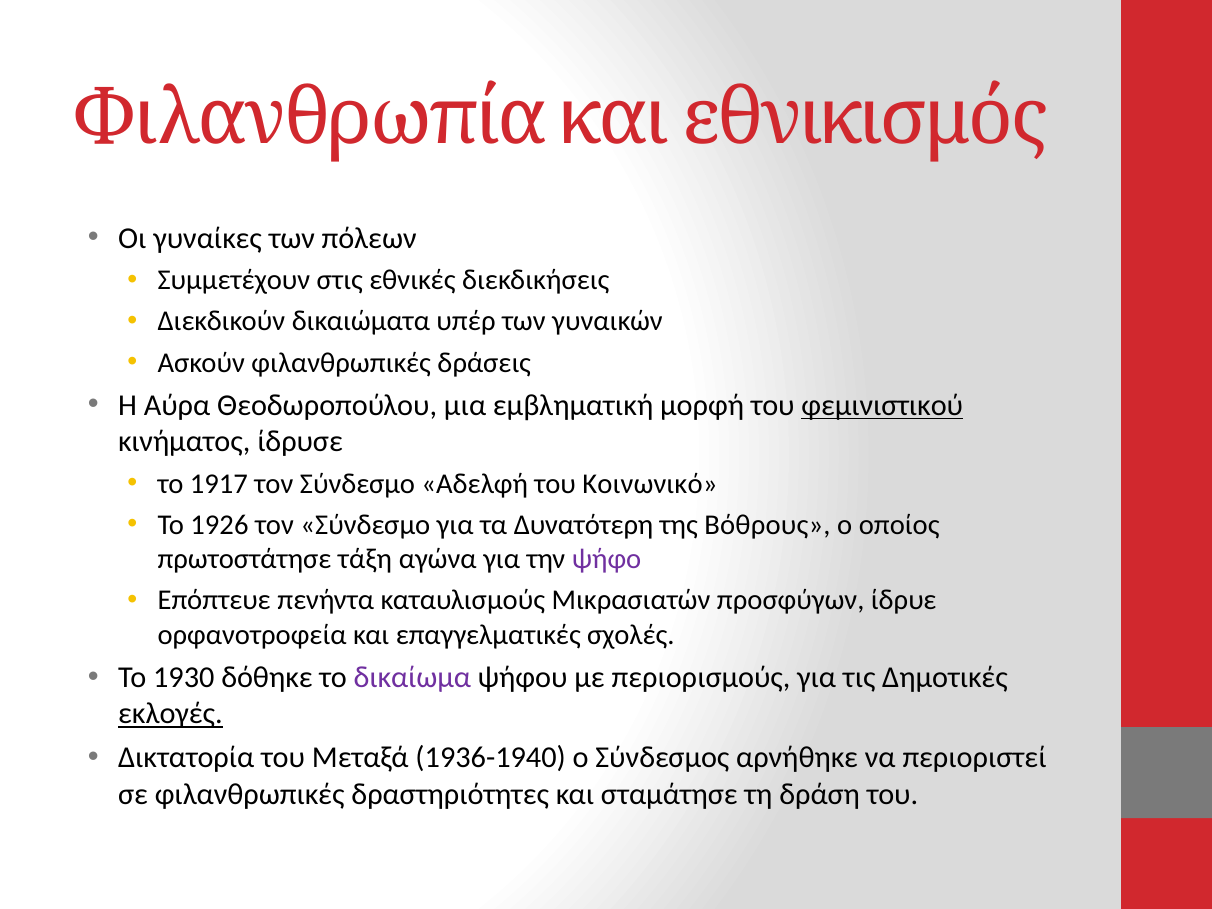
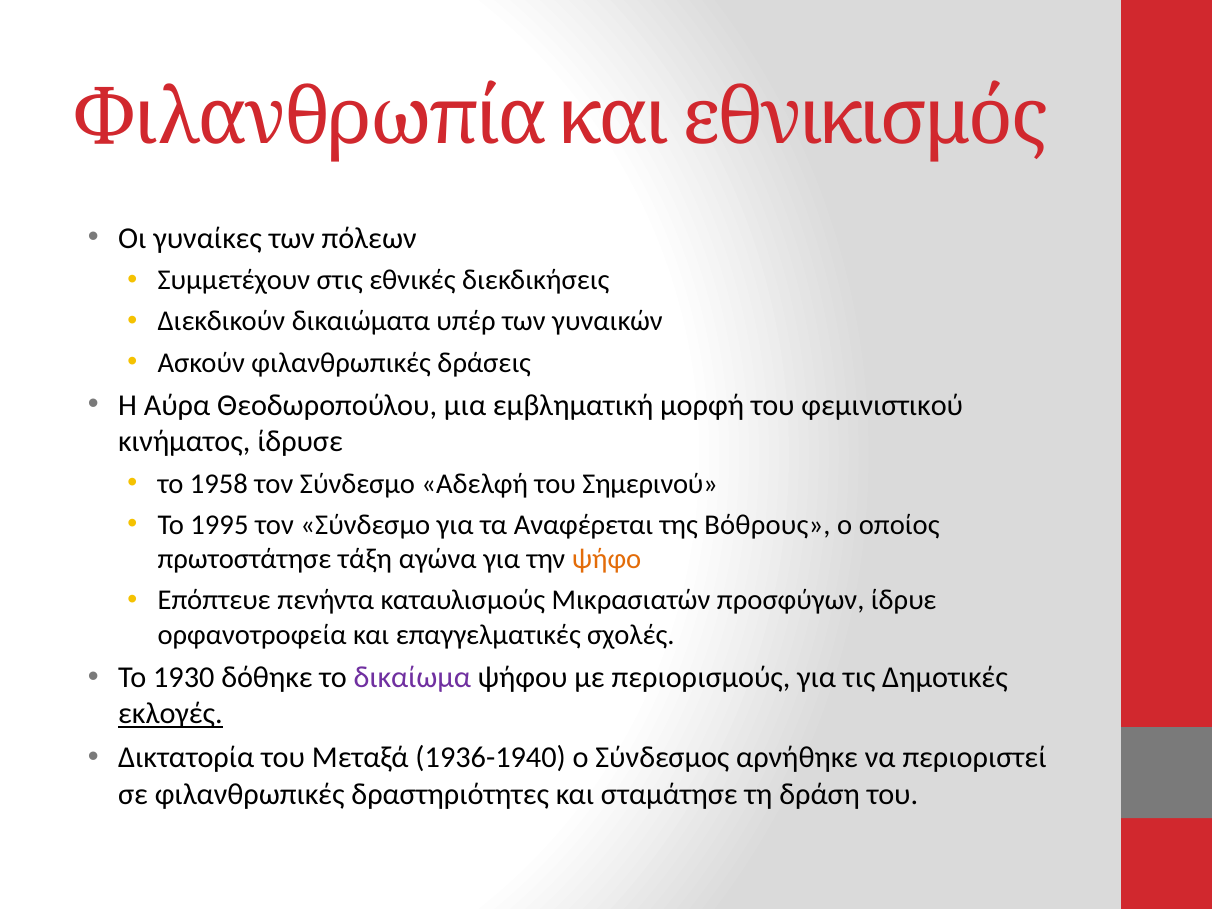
φεμινιστικού underline: present -> none (882, 405)
1917: 1917 -> 1958 (219, 484)
Κοινωνικό: Κοινωνικό -> Σημερινού (650, 484)
1926: 1926 -> 1995 (219, 525)
Δυνατότερη: Δυνατότερη -> Αναφέρεται (583, 525)
ψήφο colour: purple -> orange (607, 559)
